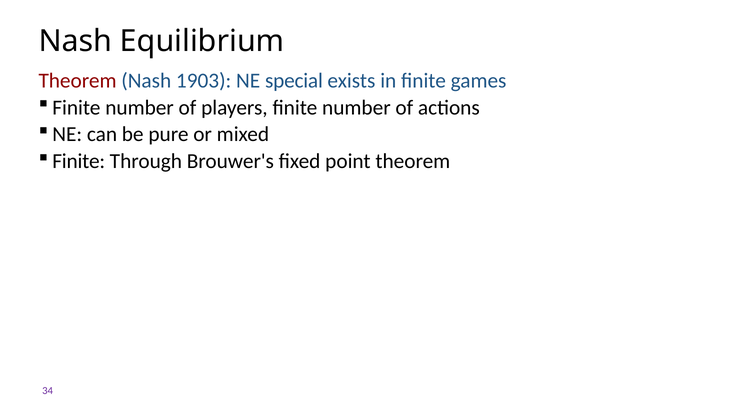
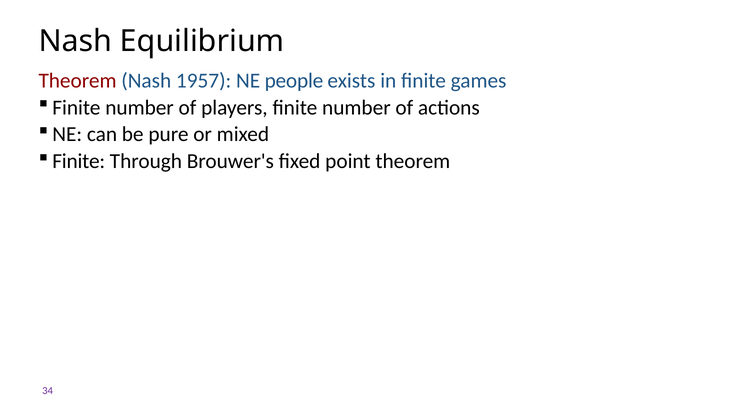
1903: 1903 -> 1957 (204, 81)
special: special -> people (294, 81)
